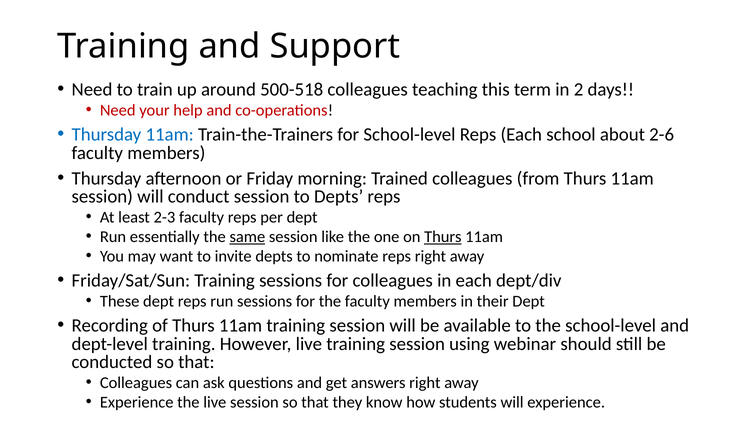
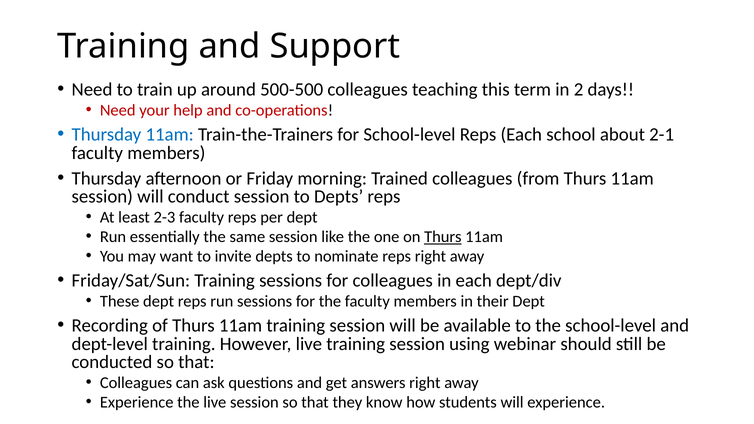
500-518: 500-518 -> 500-500 (292, 90)
2-6: 2-6 -> 2-1 (662, 135)
same underline: present -> none (247, 237)
